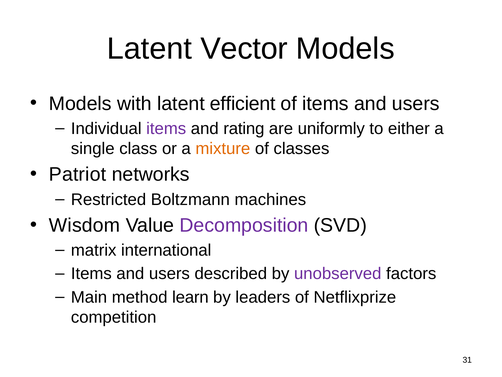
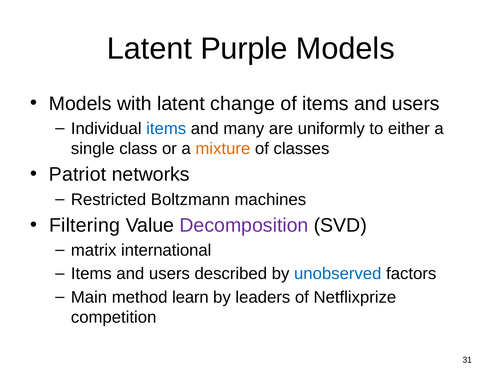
Vector: Vector -> Purple (244, 49)
efficient: efficient -> change (243, 103)
items colour: purple -> blue (166, 128)
rating: rating -> many (244, 128)
Wisdom: Wisdom -> Filtering (85, 225)
unobserved colour: purple -> blue (338, 273)
